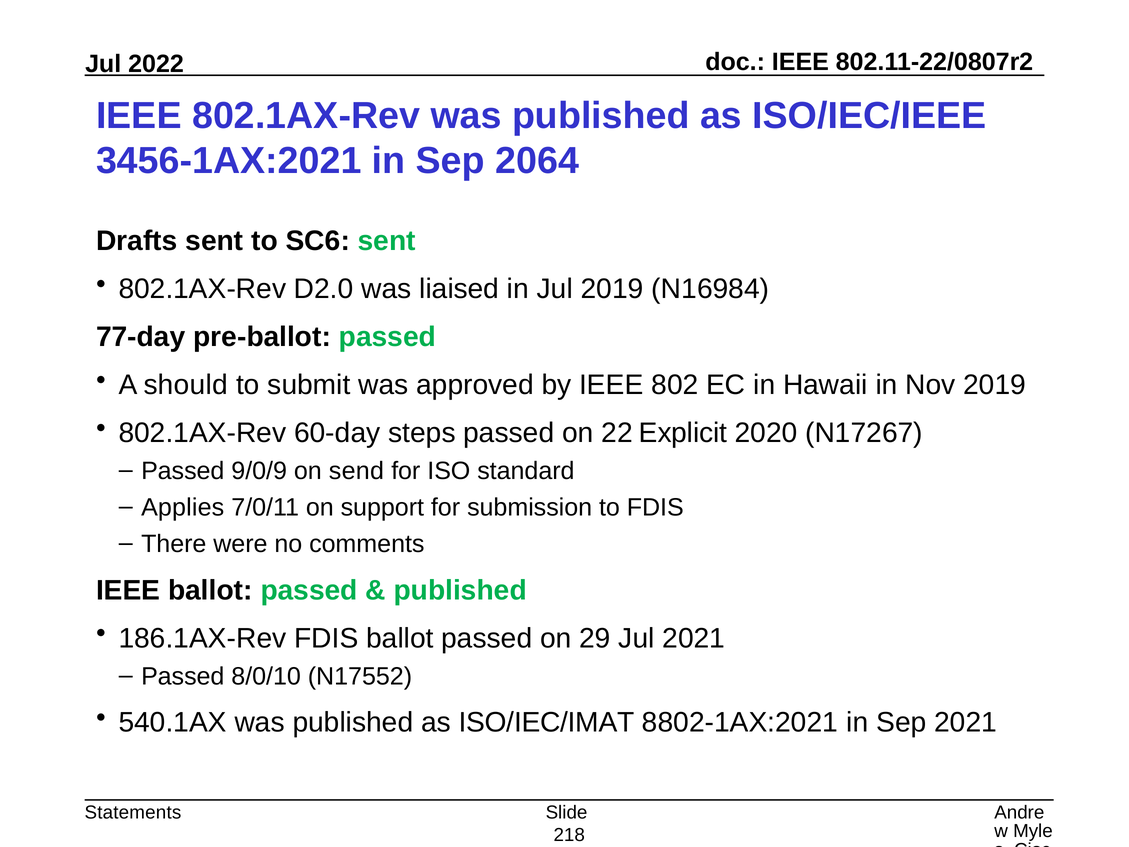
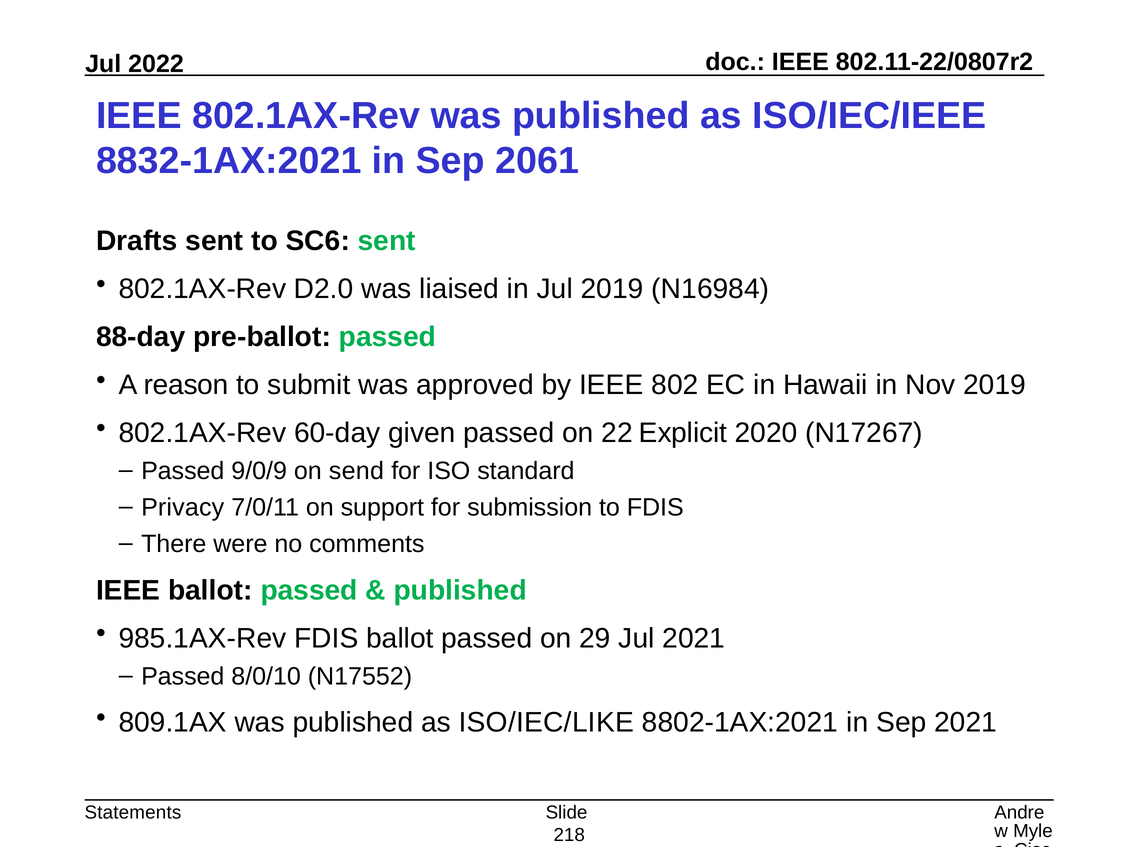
3456-1AX:2021: 3456-1AX:2021 -> 8832-1AX:2021 (229, 161)
2064: 2064 -> 2061 (537, 161)
77-day: 77-day -> 88-day (141, 337)
should: should -> reason (186, 385)
steps: steps -> given (422, 433)
Applies: Applies -> Privacy (183, 507)
186.1AX-Rev: 186.1AX-Rev -> 985.1AX-Rev (202, 638)
540.1AX: 540.1AX -> 809.1AX (173, 722)
ISO/IEC/IMAT: ISO/IEC/IMAT -> ISO/IEC/LIKE (546, 722)
